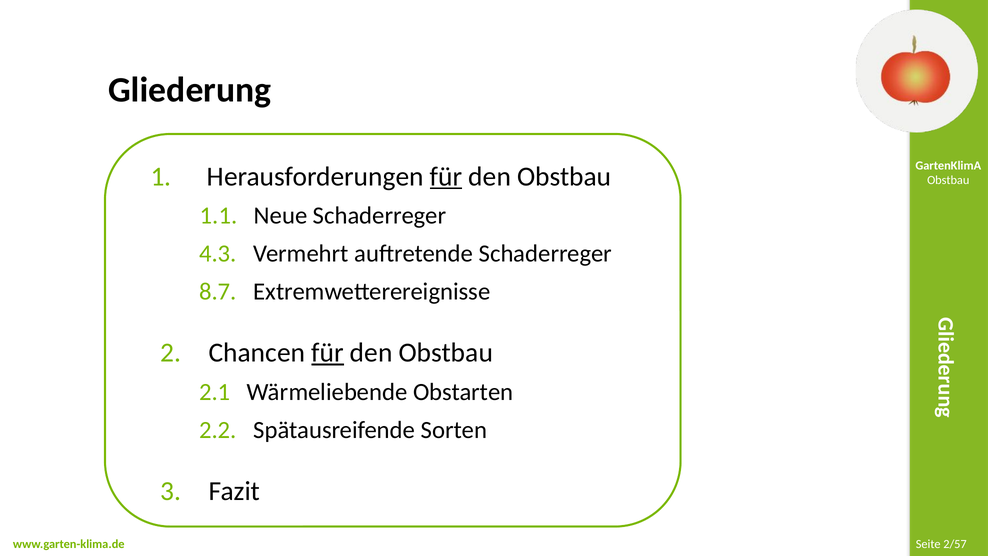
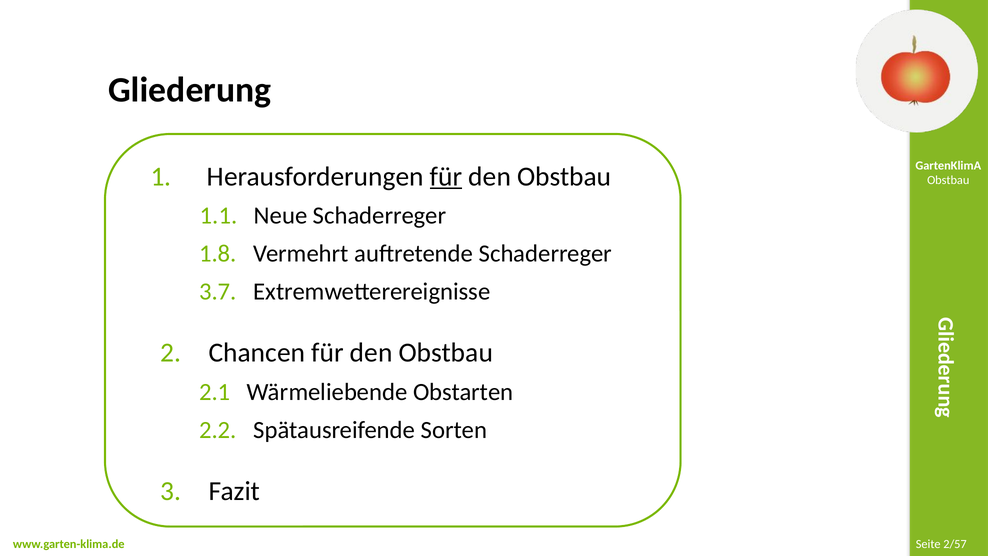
4.3: 4.3 -> 1.8 (218, 254)
8.7: 8.7 -> 3.7 (218, 291)
für underline: present -> none (328, 353)
